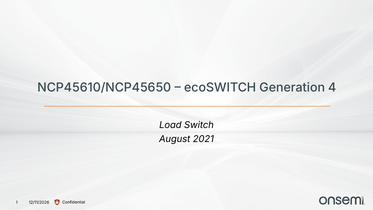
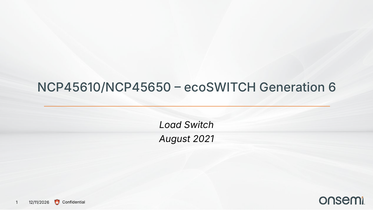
4: 4 -> 6 (332, 87)
